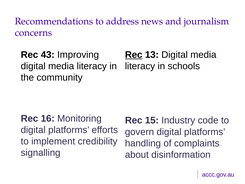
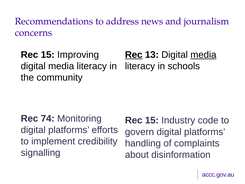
43: 43 -> 15 (48, 55)
media underline: none -> present (203, 55)
16: 16 -> 74 (48, 118)
